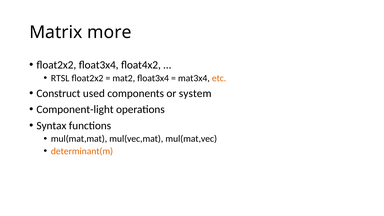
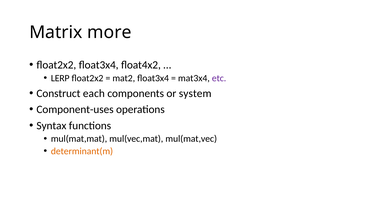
RTSL: RTSL -> LERP (60, 78)
etc colour: orange -> purple (219, 78)
used: used -> each (94, 93)
Component-light: Component-light -> Component-uses (75, 109)
